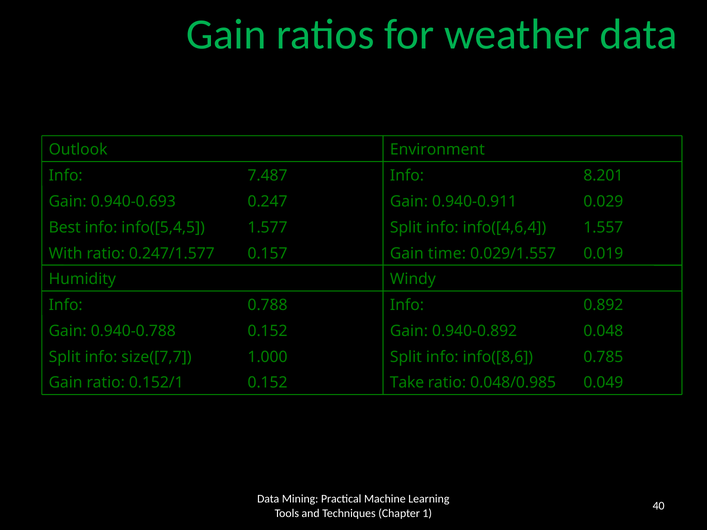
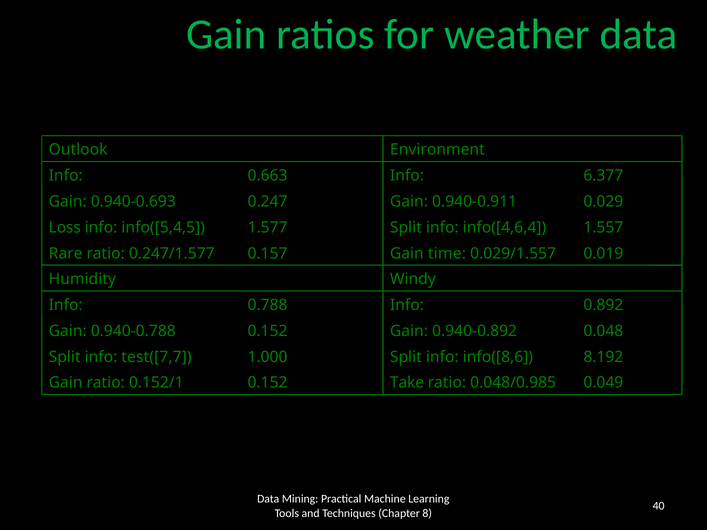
7.487: 7.487 -> 0.663 (268, 176)
8.201: 8.201 -> 6.377 (603, 176)
Best: Best -> Loss (65, 228)
With: With -> Rare (66, 253)
size([7,7: size([7,7 -> test([7,7 (157, 357)
0.785: 0.785 -> 8.192 (603, 357)
1: 1 -> 8 (427, 513)
